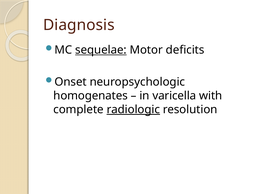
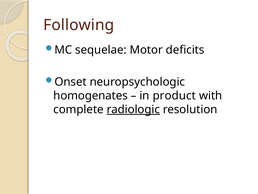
Diagnosis: Diagnosis -> Following (79, 25)
sequelae underline: present -> none (101, 50)
varicella: varicella -> product (174, 95)
